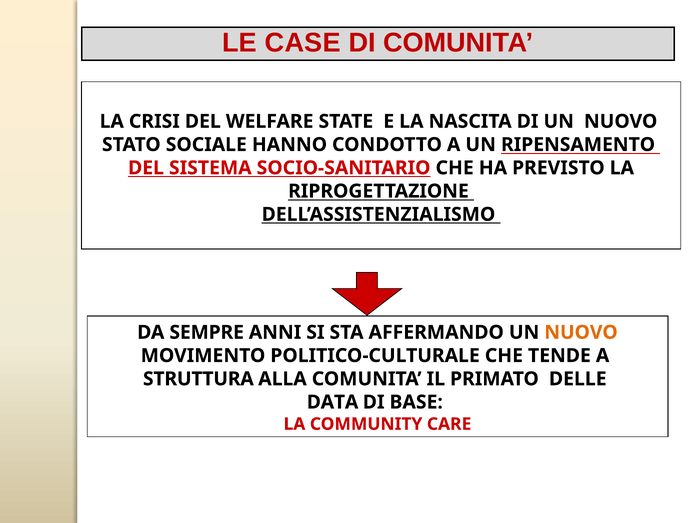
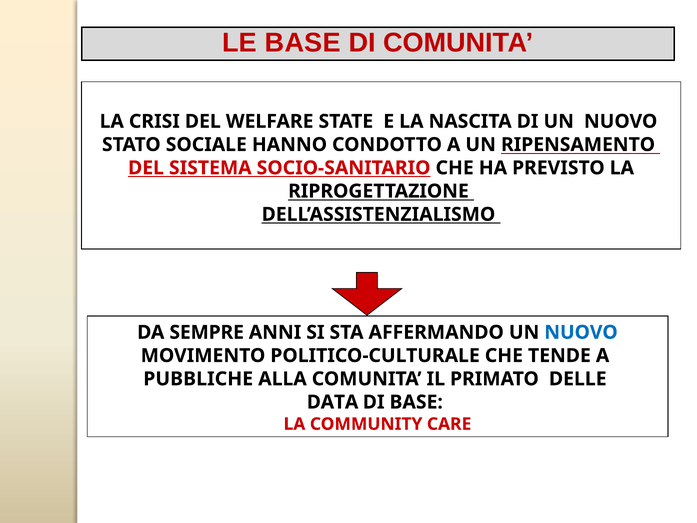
LE CASE: CASE -> BASE (303, 43)
NUOVO colour: orange -> blue (581, 332)
STRUTTURA: STRUTTURA -> PUBBLICHE (198, 379)
